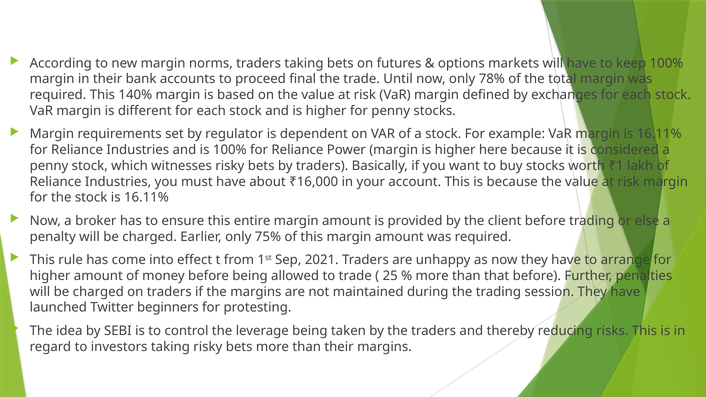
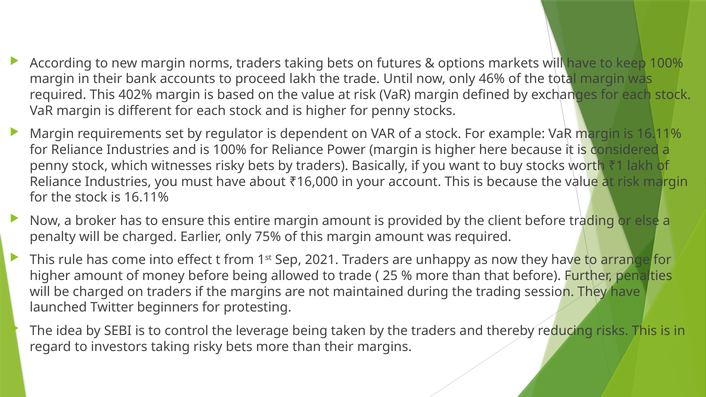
proceed final: final -> lakh (303, 79)
78%: 78% -> 46% (492, 79)
140%: 140% -> 402% (135, 95)
